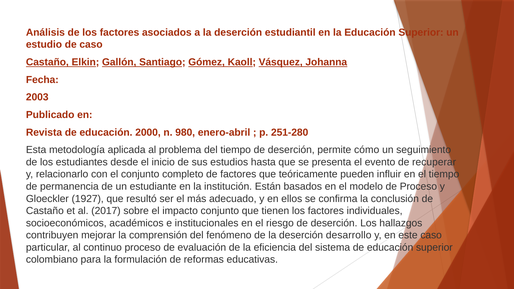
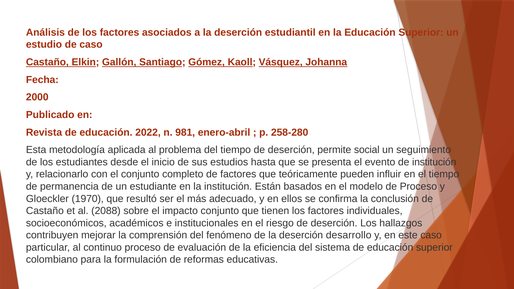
2003: 2003 -> 2000 (37, 97)
2000: 2000 -> 2022 (148, 132)
980: 980 -> 981 (185, 132)
251-280: 251-280 -> 258-280 (290, 132)
cómo: cómo -> social (367, 150)
de recuperar: recuperar -> institución (434, 162)
1927: 1927 -> 1970 (88, 199)
2017: 2017 -> 2088 (106, 211)
